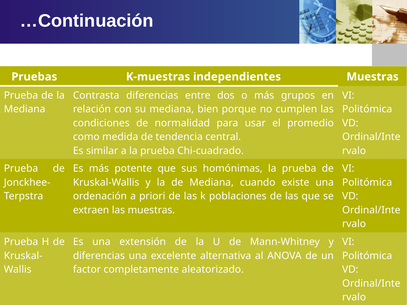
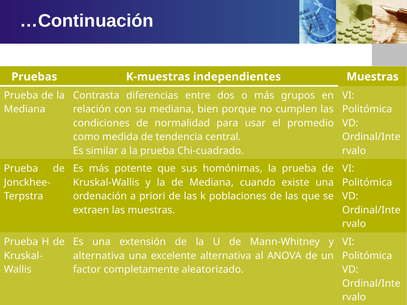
diferencias: diferencias -> alternativa (99, 256)
